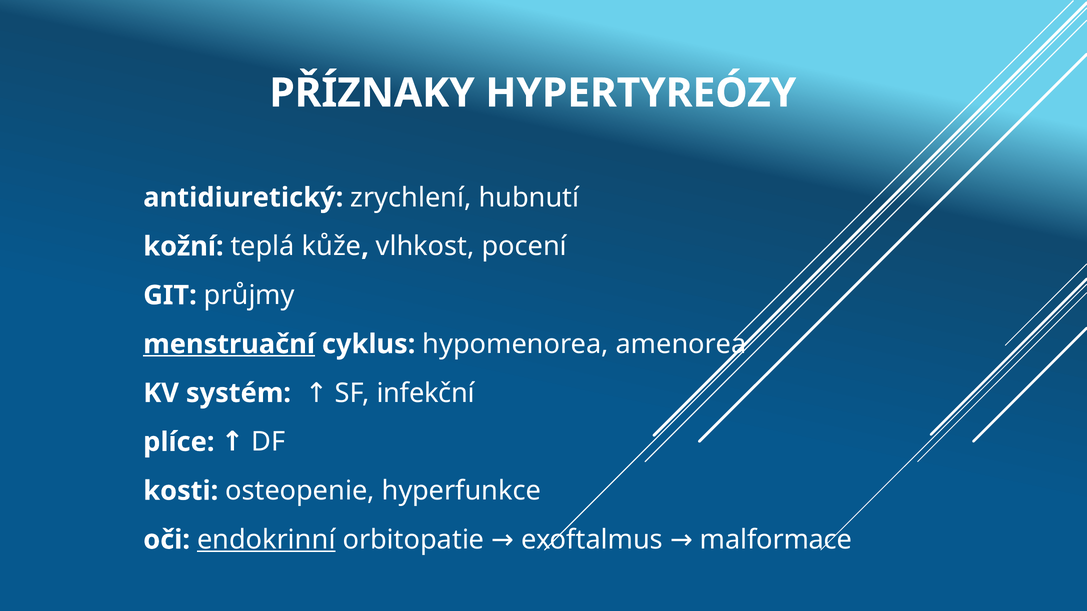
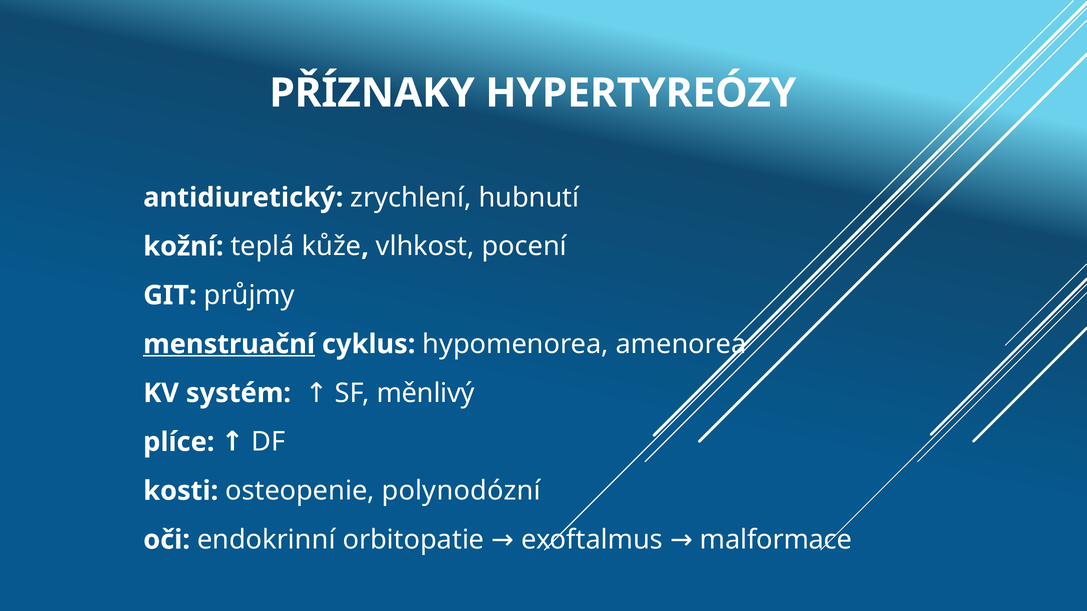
infekční: infekční -> měnlivý (426, 393)
hyperfunkce: hyperfunkce -> polynodózní (461, 491)
endokrinní underline: present -> none (266, 540)
